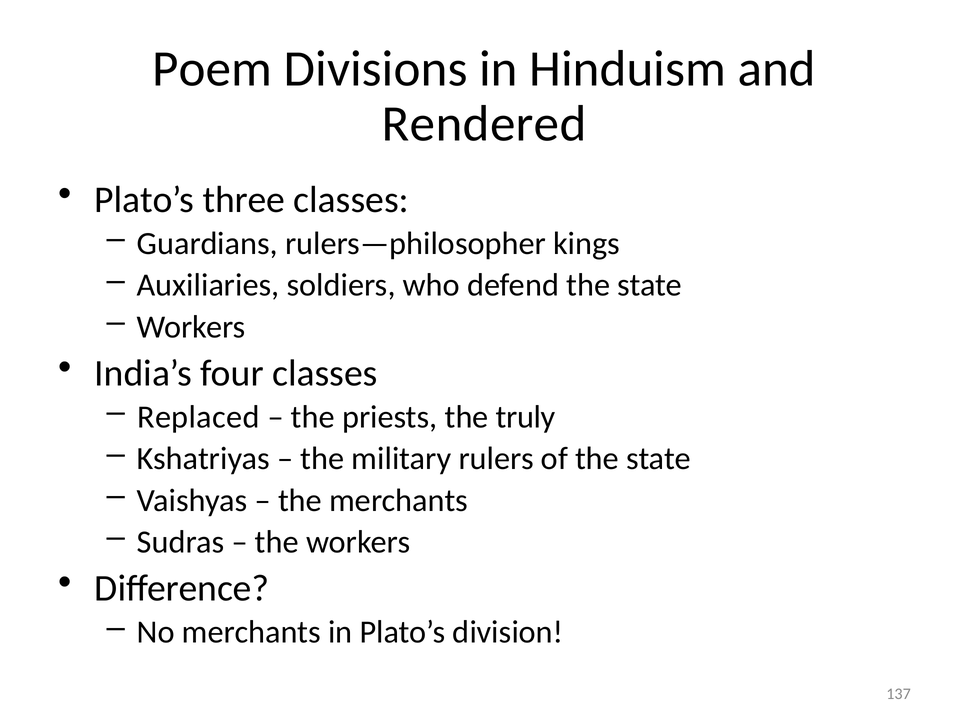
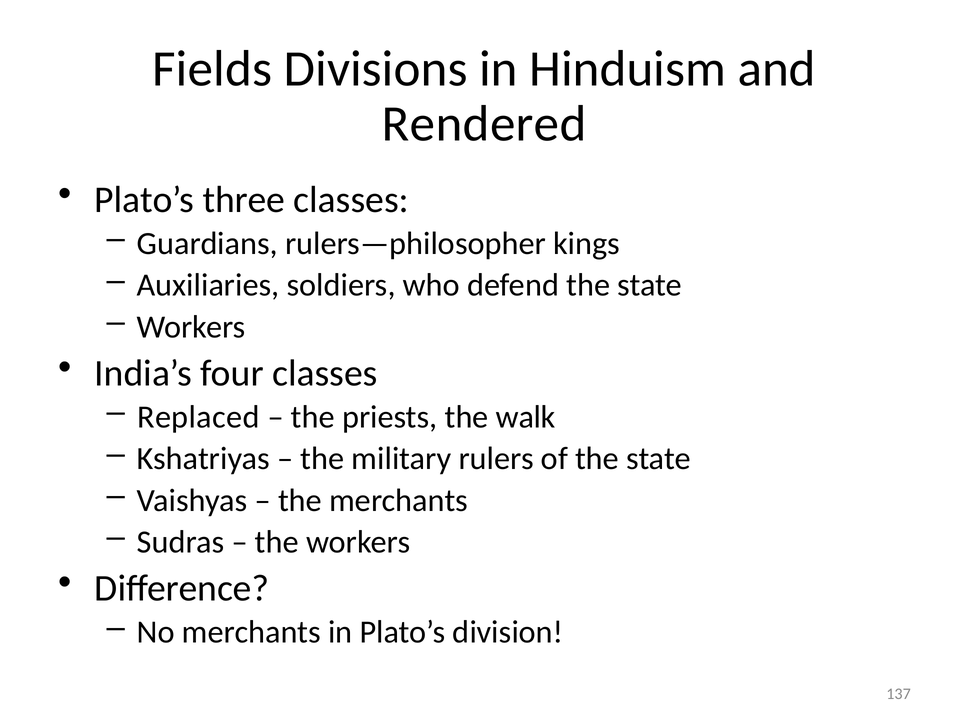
Poem: Poem -> Fields (212, 69)
truly: truly -> walk (526, 417)
